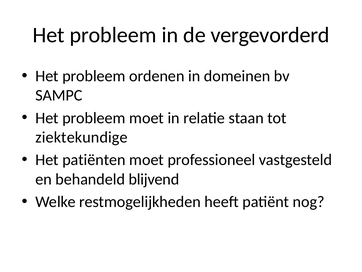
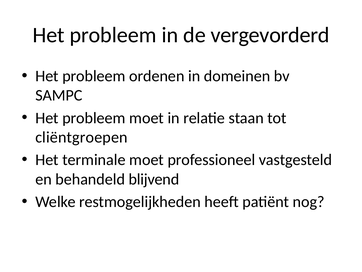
ziektekundige: ziektekundige -> cliëntgroepen (81, 137)
patiënten: patiënten -> terminale (94, 160)
